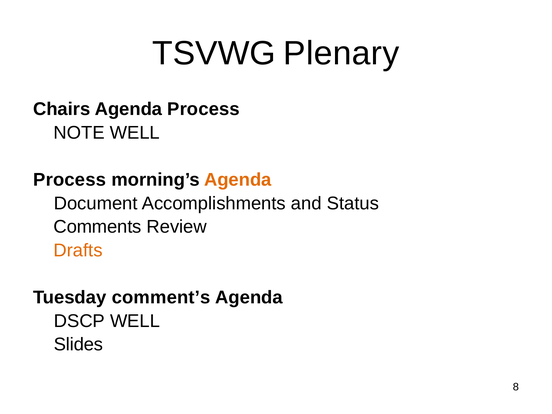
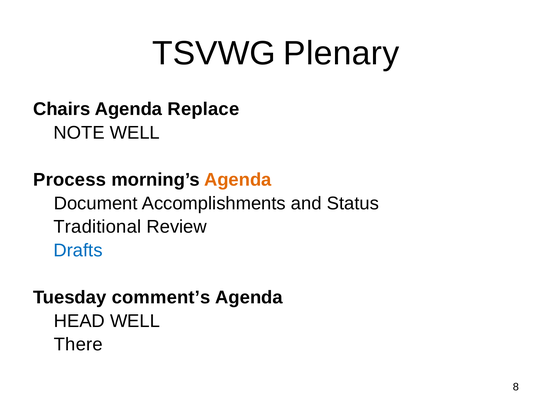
Agenda Process: Process -> Replace (203, 109)
Comments: Comments -> Traditional (97, 227)
Drafts colour: orange -> blue (78, 250)
DSCP: DSCP -> HEAD (79, 321)
Slides: Slides -> There (78, 345)
